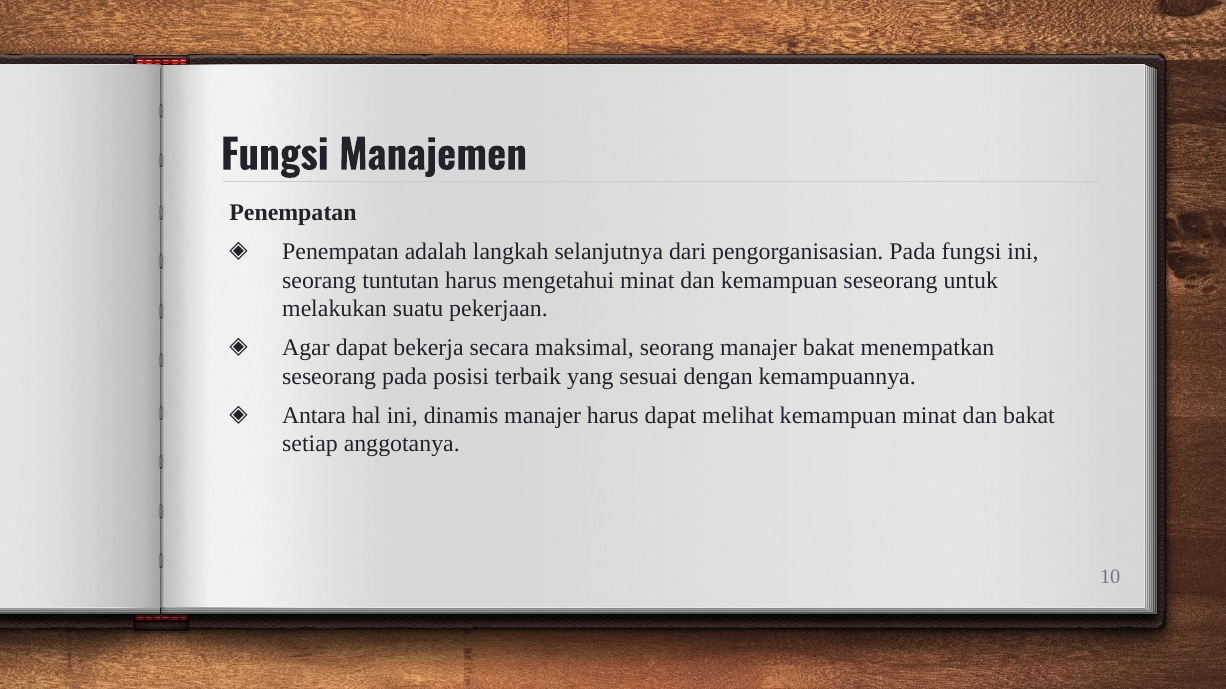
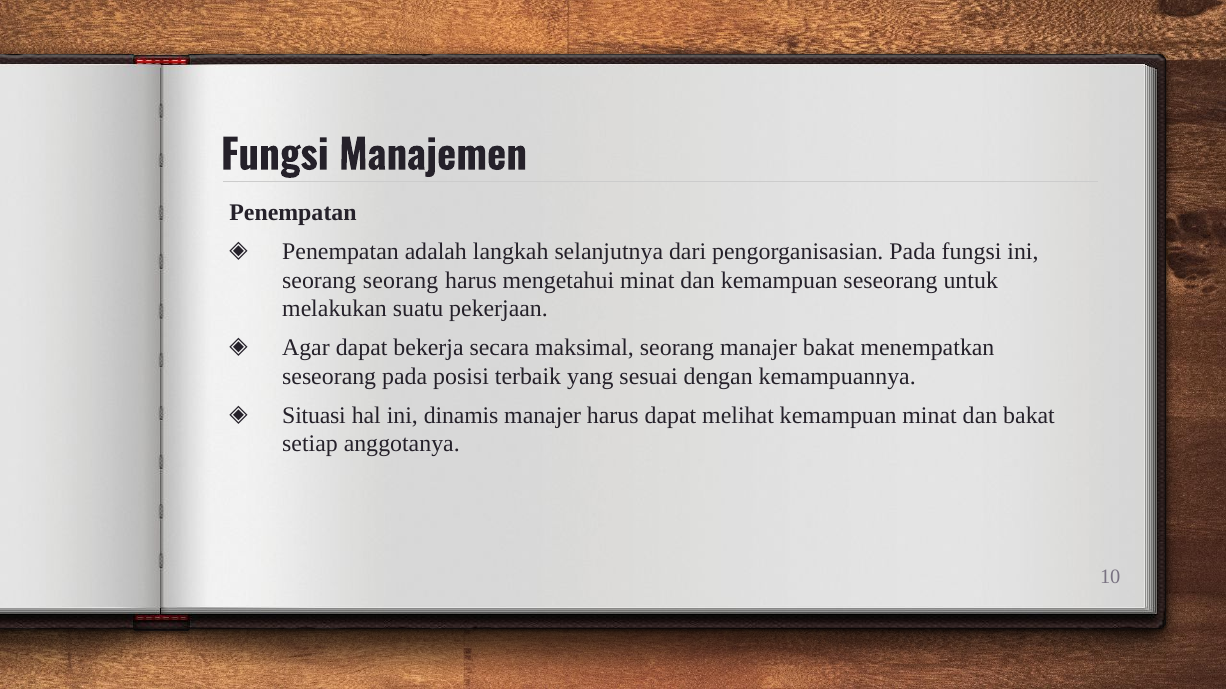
seorang tuntutan: tuntutan -> seorang (401, 281)
Antara: Antara -> Situasi (314, 416)
